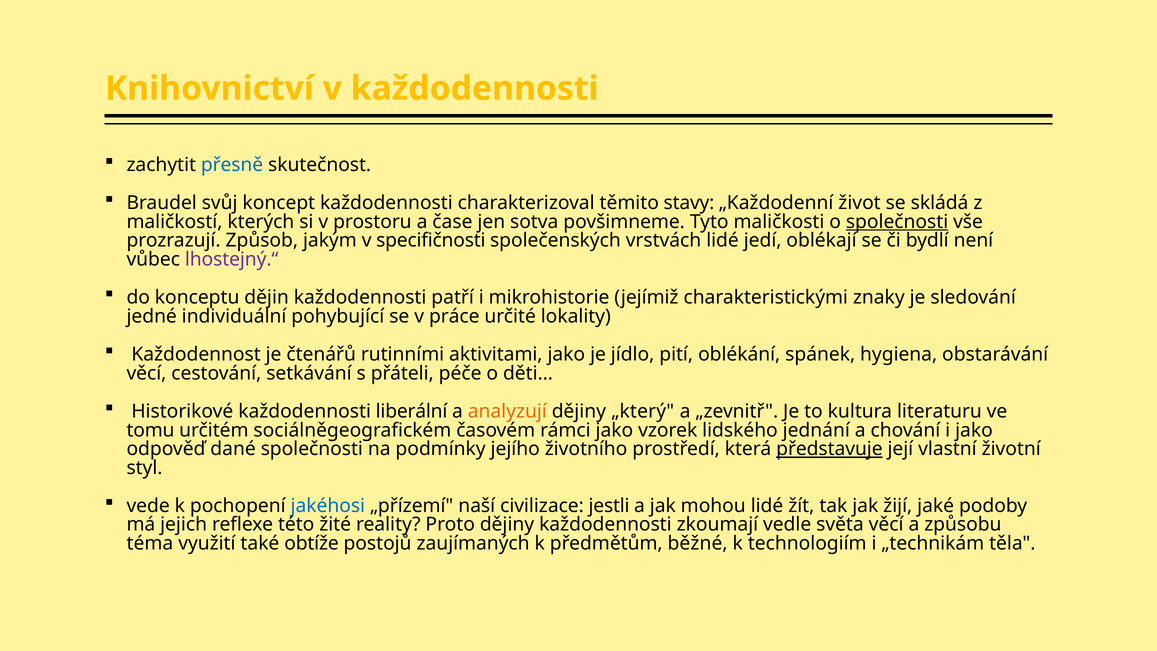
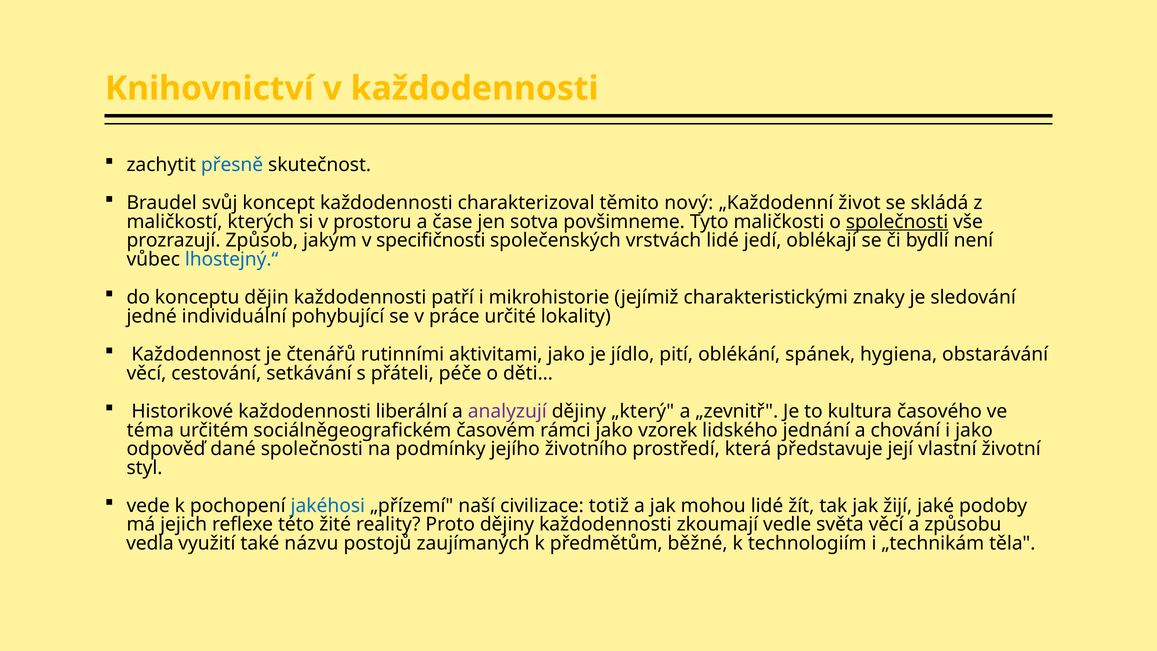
stavy: stavy -> nový (689, 203)
lhostejný.“ colour: purple -> blue (232, 259)
analyzují colour: orange -> purple (507, 411)
literaturu: literaturu -> časového (939, 411)
tomu: tomu -> téma (150, 430)
představuje underline: present -> none (829, 449)
jestli: jestli -> totiž (609, 506)
téma: téma -> vedla (150, 543)
obtíže: obtíže -> názvu (311, 543)
